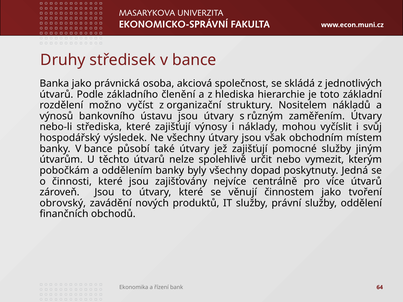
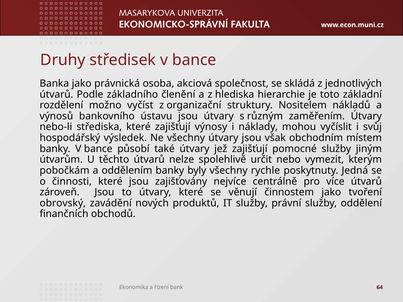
dopad: dopad -> rychle (266, 171)
